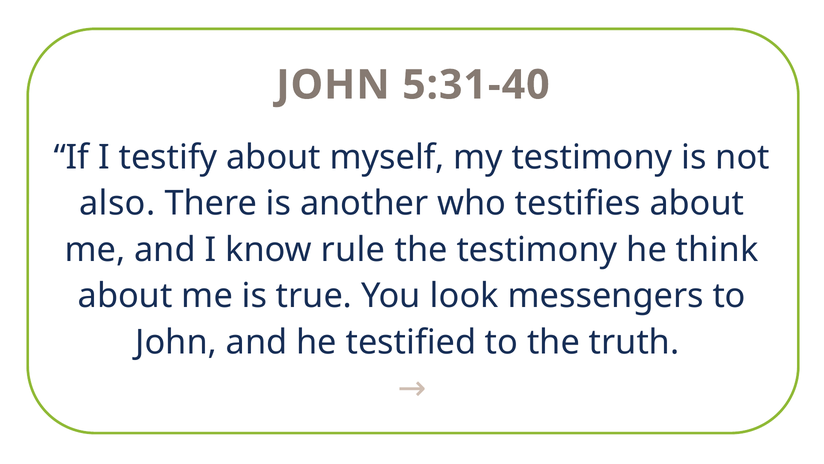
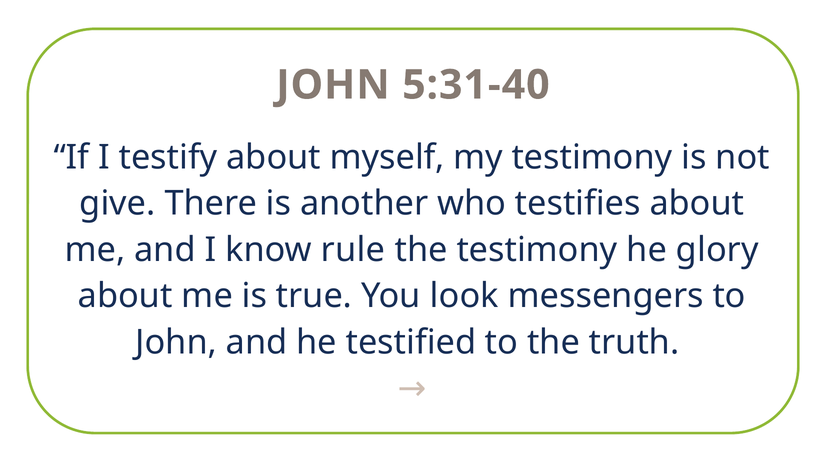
also: also -> give (117, 203)
think: think -> glory (717, 250)
